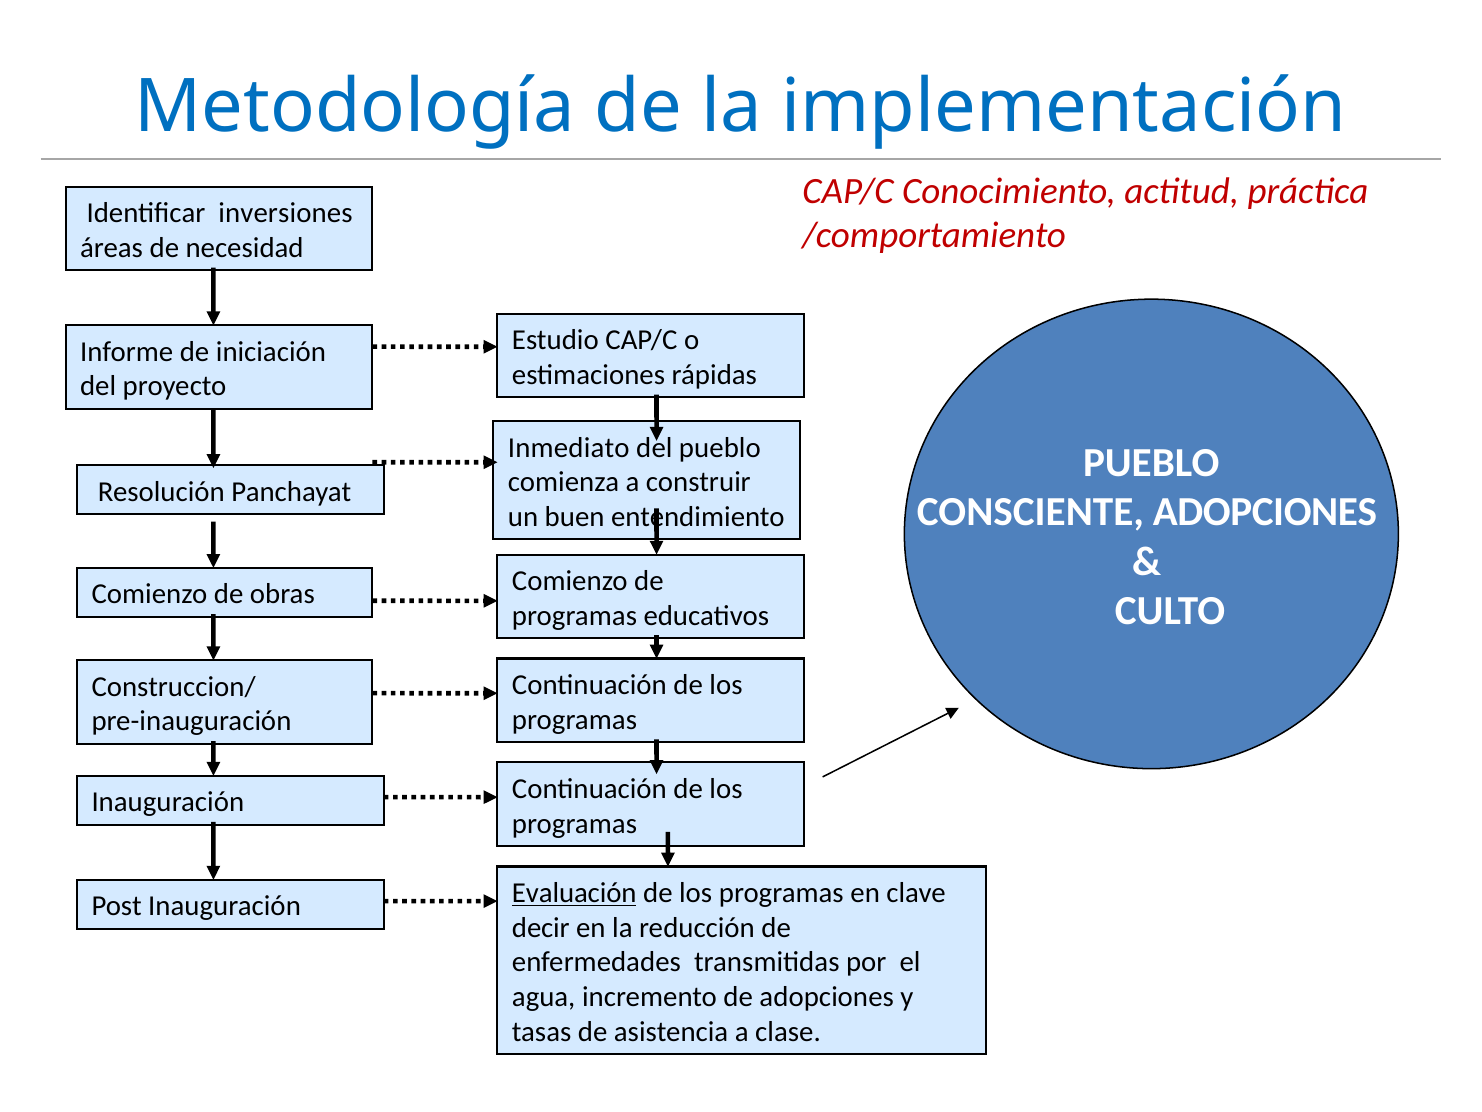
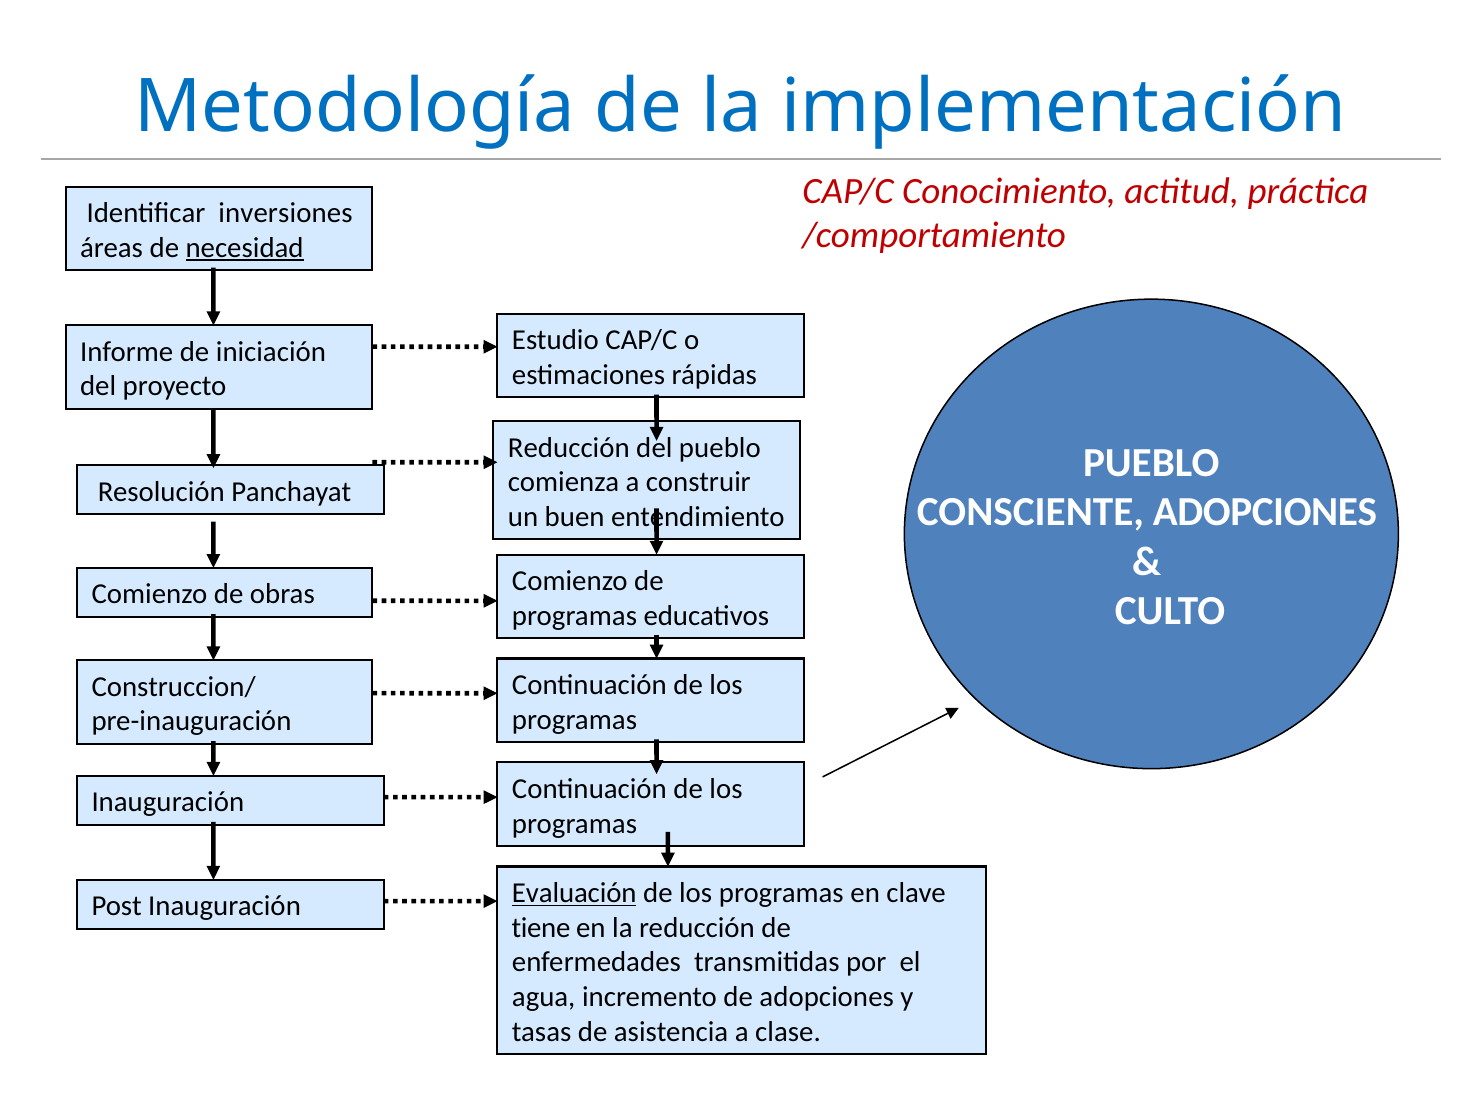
necesidad underline: none -> present (245, 248)
Inmediato: Inmediato -> Reducción (569, 447)
decir: decir -> tiene (541, 927)
